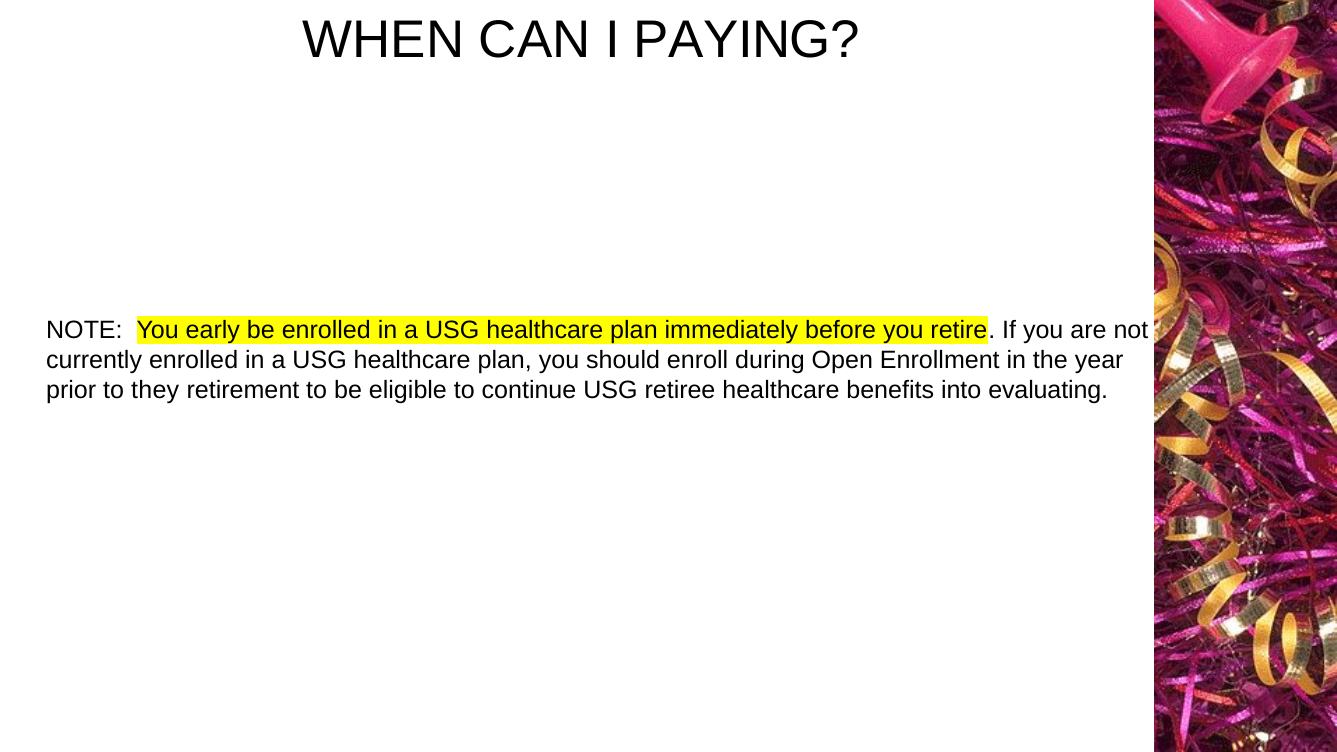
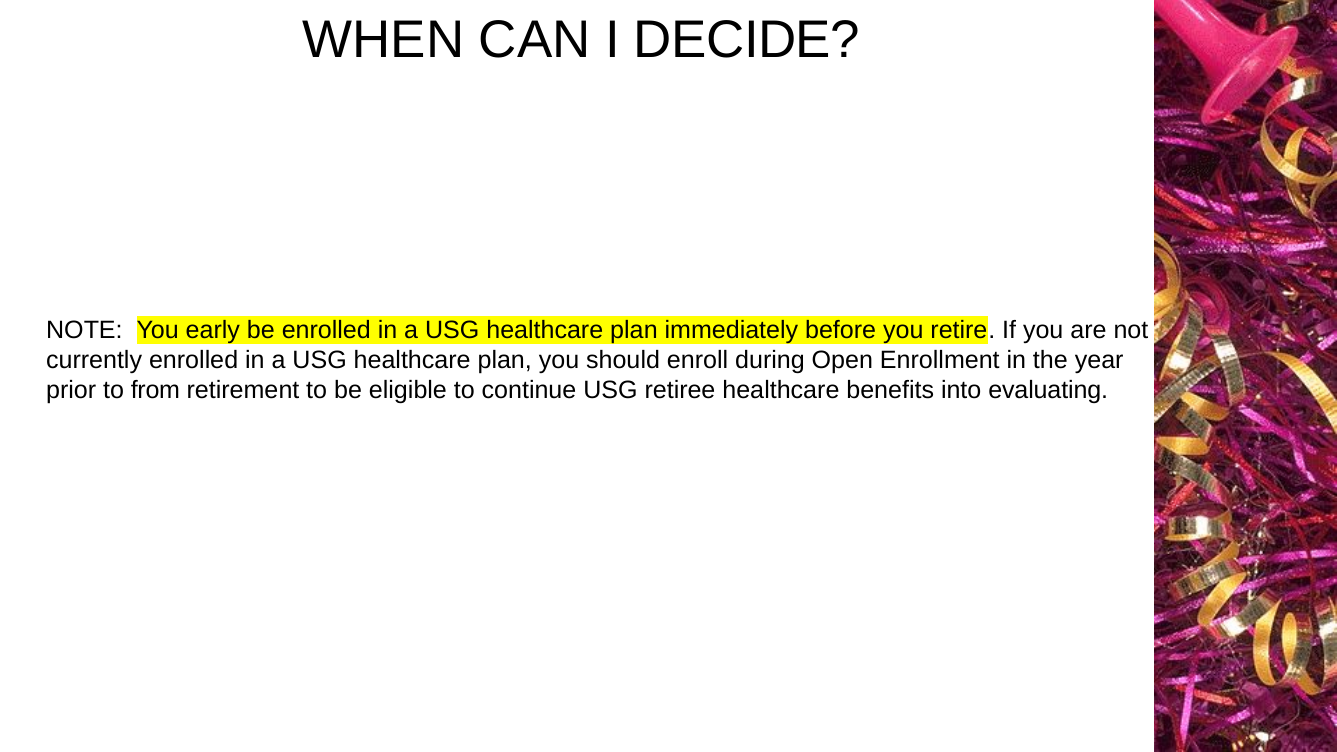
PAYING: PAYING -> DECIDE (747, 40)
they: they -> from (155, 391)
